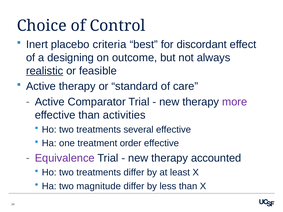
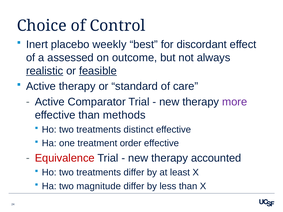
criteria: criteria -> weekly (110, 44)
designing: designing -> assessed (71, 58)
feasible underline: none -> present (98, 71)
activities: activities -> methods (124, 115)
several: several -> distinct (138, 130)
Equivalence colour: purple -> red (65, 158)
